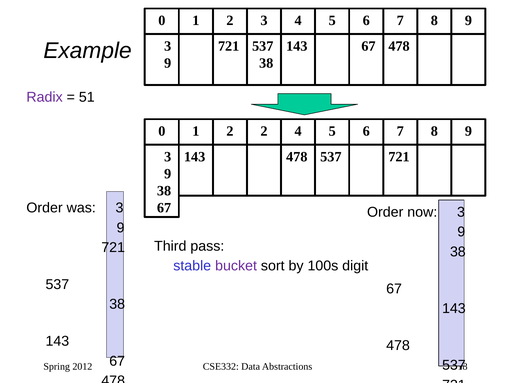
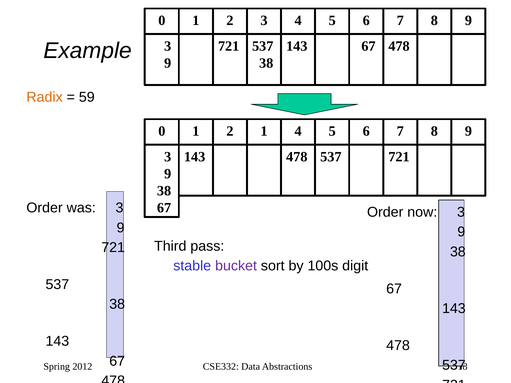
Radix colour: purple -> orange (45, 97)
51: 51 -> 59 (87, 97)
2 2: 2 -> 1 (264, 131)
